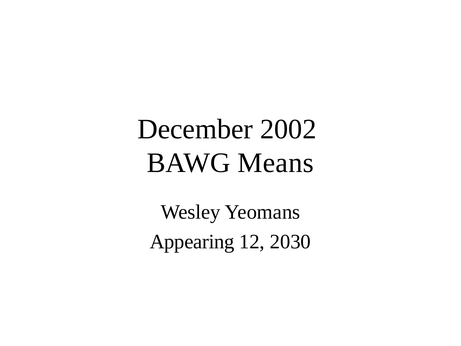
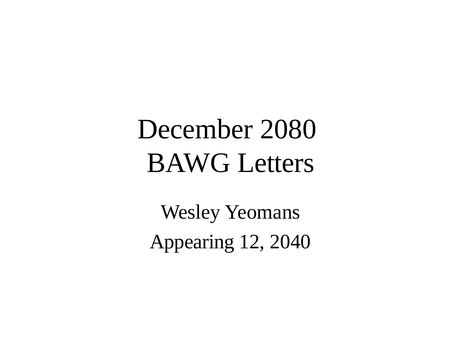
2002: 2002 -> 2080 (288, 129)
Means: Means -> Letters (276, 163)
2030: 2030 -> 2040 (290, 242)
